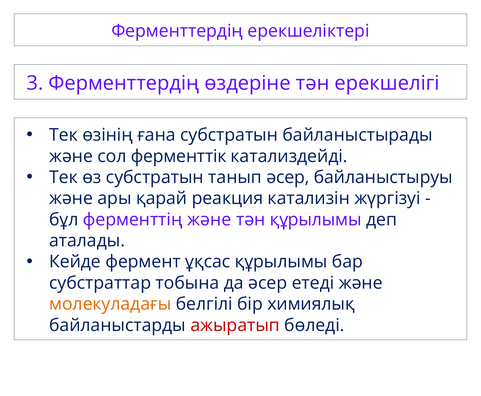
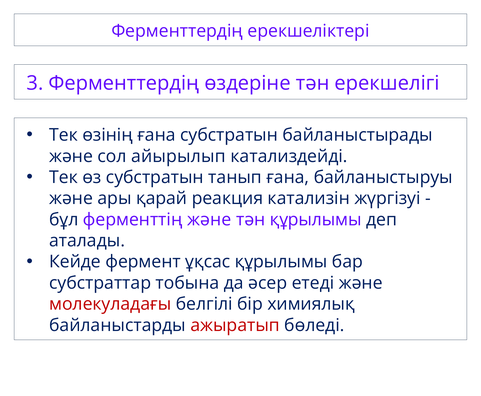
ферменттік: ферменттік -> айырылып (179, 156)
танып әсер: әсер -> ғана (288, 177)
молекуладағы colour: orange -> red (110, 304)
